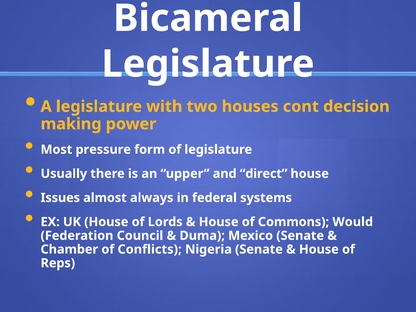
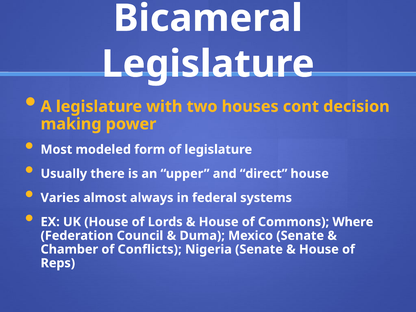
pressure: pressure -> modeled (103, 150)
Issues: Issues -> Varies (60, 198)
Would: Would -> Where (353, 222)
